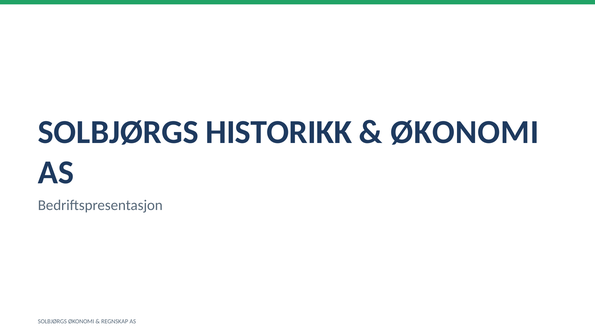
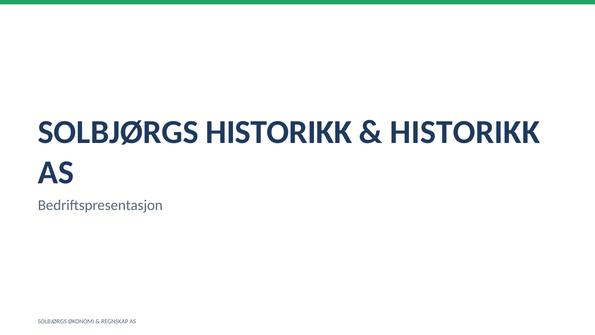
ØKONOMI: ØKONOMI -> HISTORIKK (465, 132)
